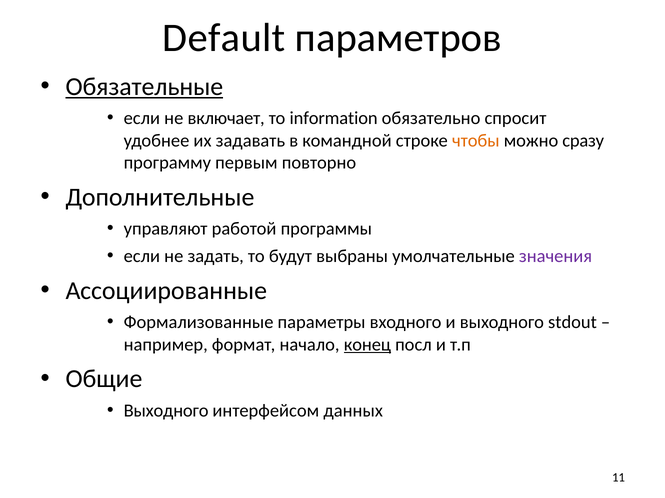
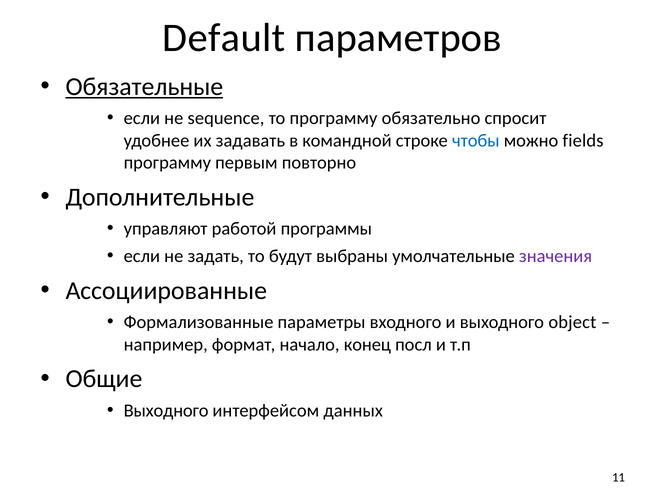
включает: включает -> sequence (226, 118)
то information: information -> программу (333, 118)
чтобы colour: orange -> blue (476, 141)
сразу: сразу -> fields (583, 141)
stdout: stdout -> object (572, 323)
конец underline: present -> none (367, 345)
